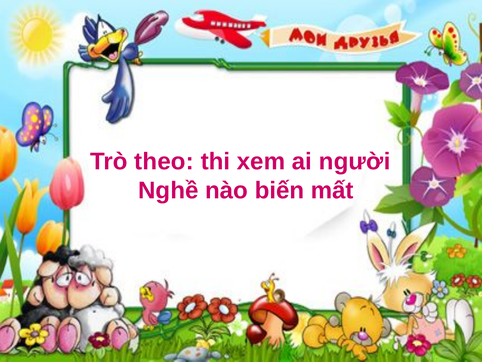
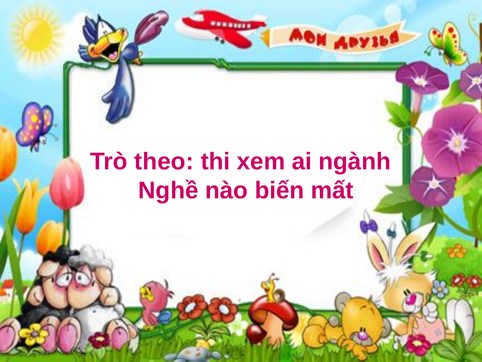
người: người -> ngành (355, 161)
